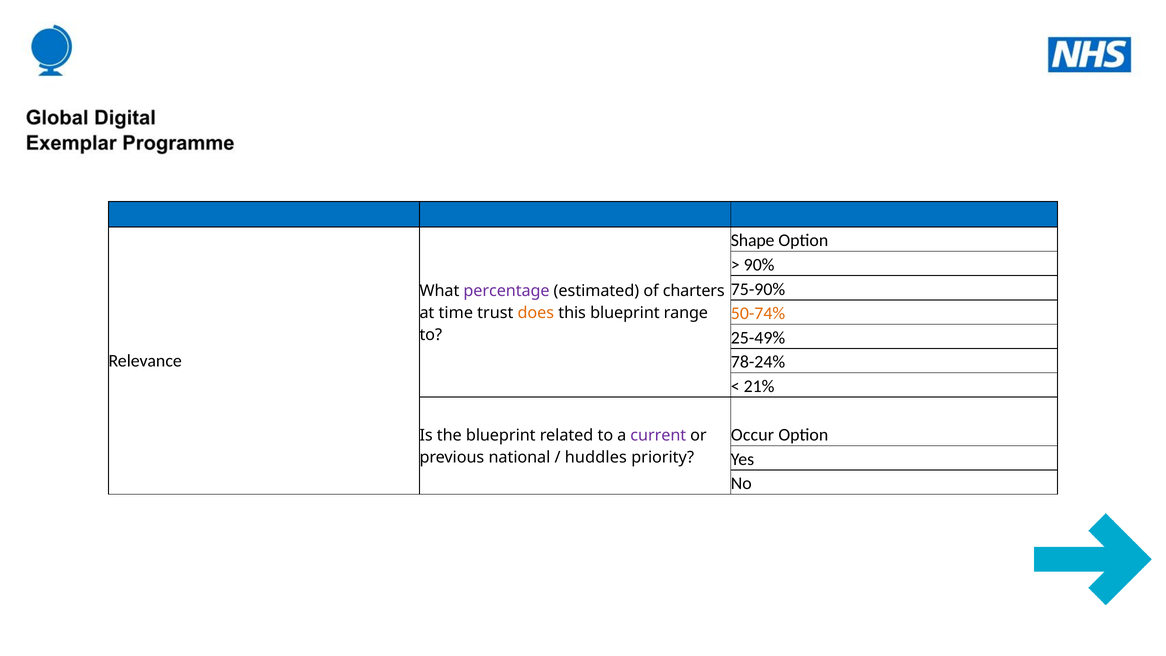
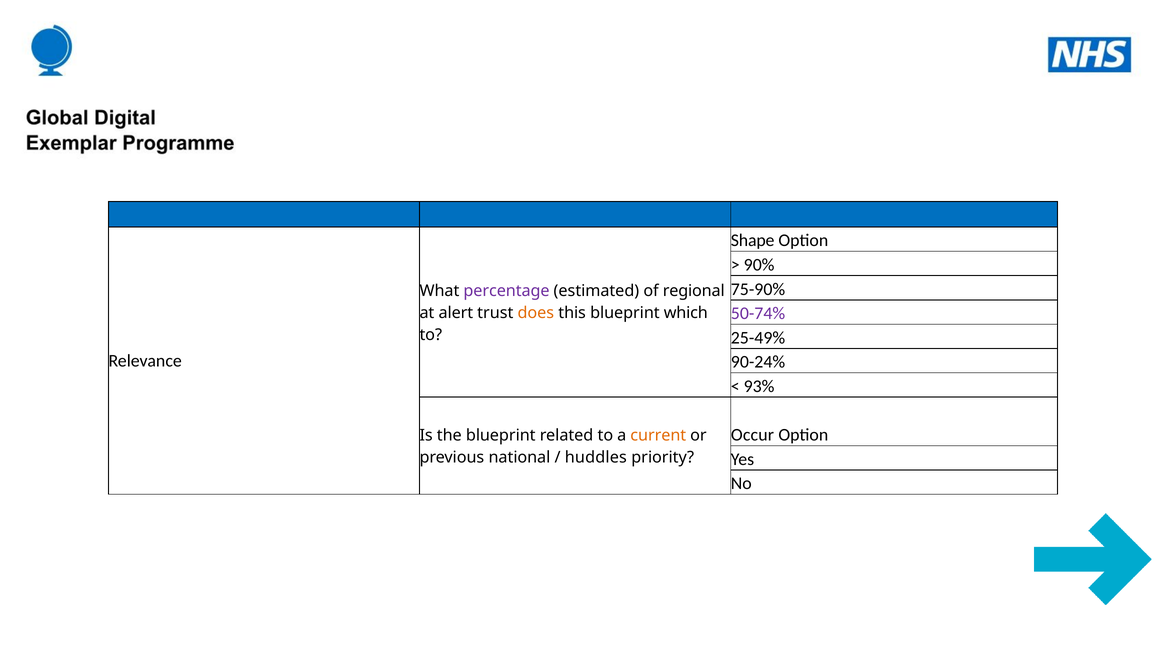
charters: charters -> regional (694, 291)
50-74% colour: orange -> purple (758, 313)
time: time -> alert (456, 313)
range: range -> which (686, 313)
78-24%: 78-24% -> 90-24% (758, 362)
21%: 21% -> 93% (759, 386)
current colour: purple -> orange (658, 436)
